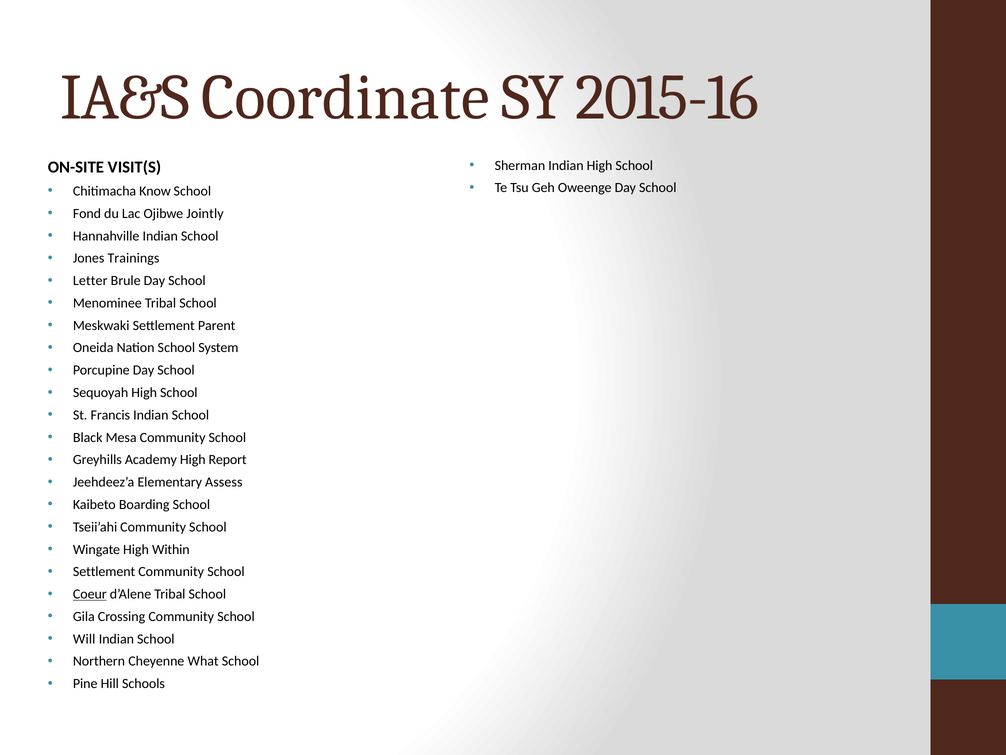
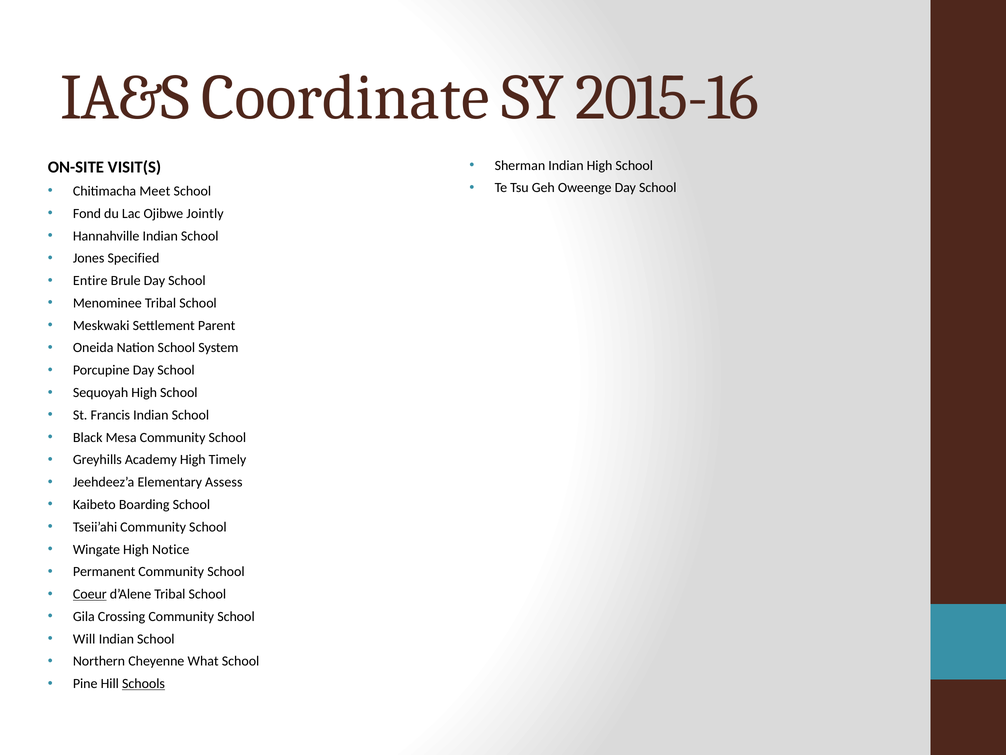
Know: Know -> Meet (155, 191)
Trainings: Trainings -> Specified (133, 258)
Letter: Letter -> Entire (90, 281)
Report: Report -> Timely (228, 460)
Within: Within -> Notice (171, 549)
Settlement: Settlement -> Permanent (104, 571)
Schools underline: none -> present (144, 683)
